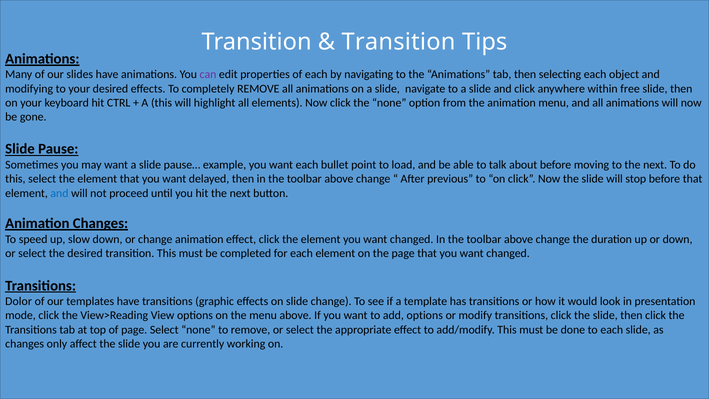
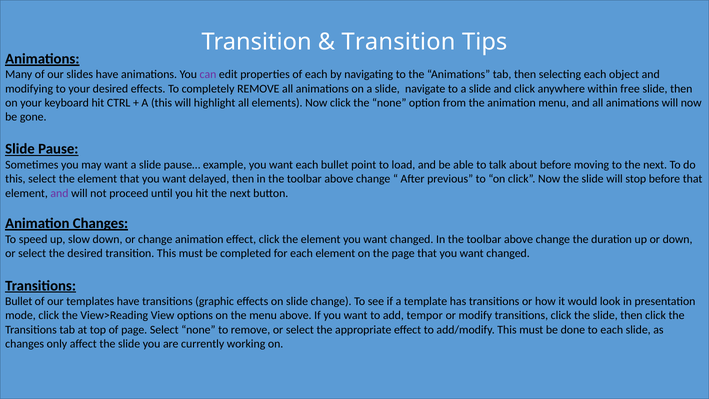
and colour: blue -> purple (59, 193)
Dolor: Dolor -> Bullet (19, 301)
add options: options -> tempor (425, 315)
